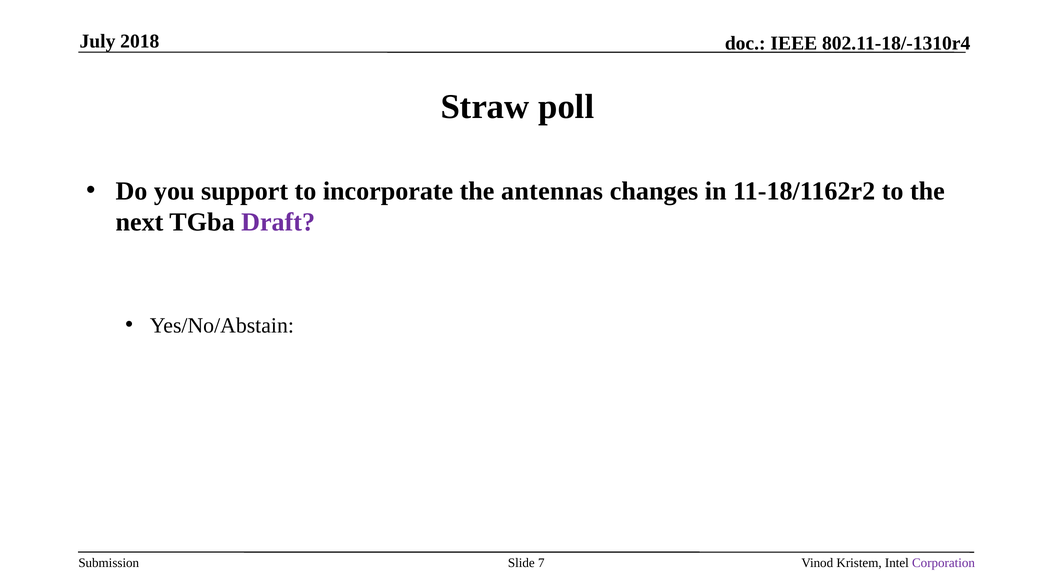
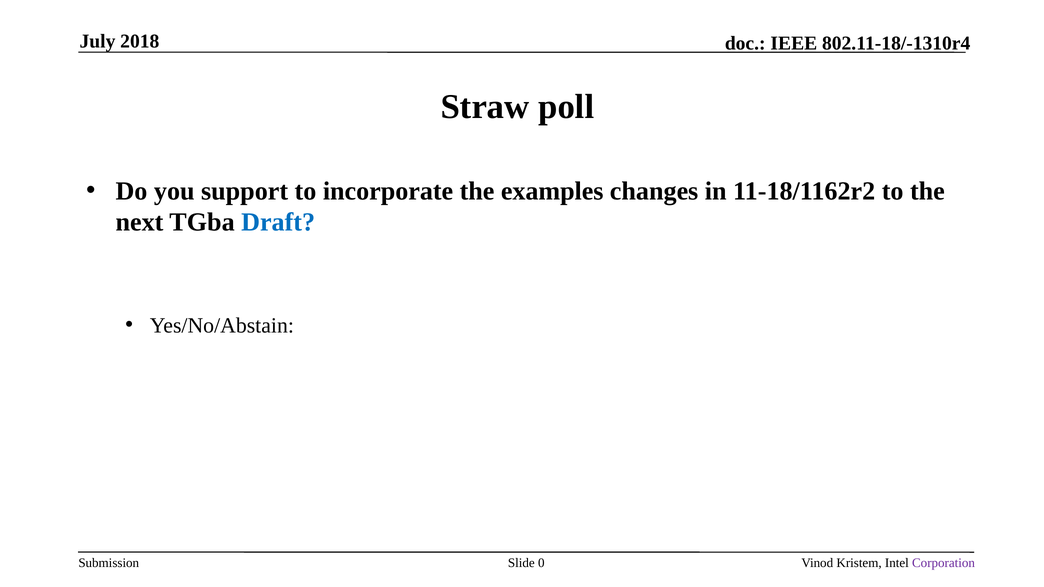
antennas: antennas -> examples (552, 191)
Draft colour: purple -> blue (278, 222)
7: 7 -> 0 (541, 563)
